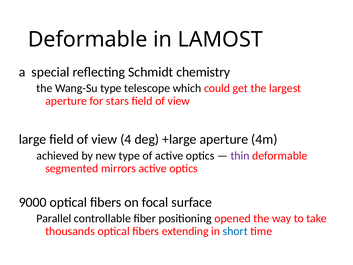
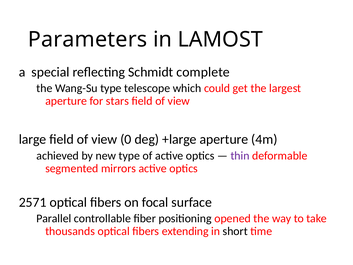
Deformable: Deformable -> Parameters (88, 40)
chemistry: chemistry -> complete (203, 72)
4: 4 -> 0 (126, 139)
9000: 9000 -> 2571 (33, 202)
short colour: blue -> black (235, 231)
